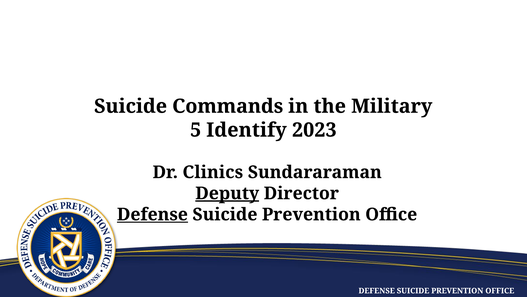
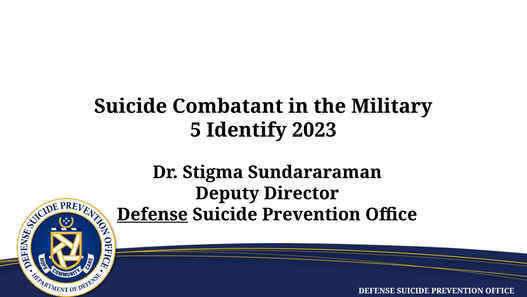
Commands: Commands -> Combatant (228, 106)
Clinics: Clinics -> Stigma (213, 172)
Deputy underline: present -> none (227, 193)
